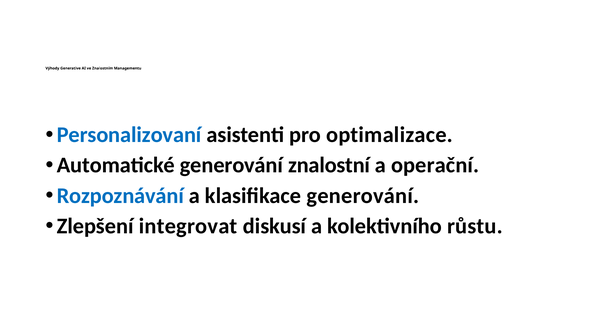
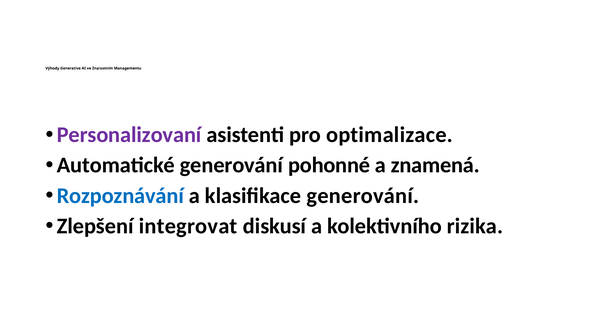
Personalizovaní colour: blue -> purple (129, 135)
znalostní: znalostní -> pohonné (329, 165)
operační: operační -> znamená (435, 165)
růstu: růstu -> rizika (475, 226)
